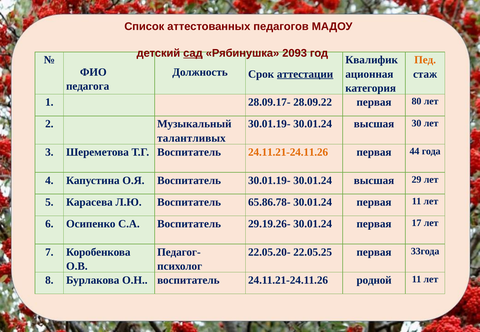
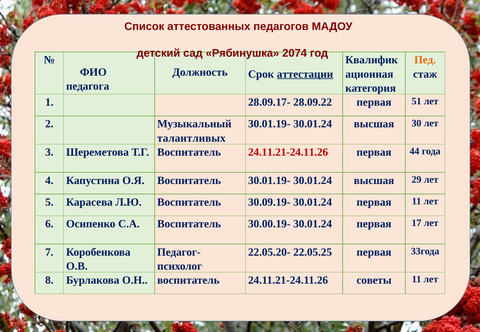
сад underline: present -> none (193, 53)
2093: 2093 -> 2074 (295, 53)
80: 80 -> 51 (417, 101)
24.11.21-24.11.26 colour: orange -> red (288, 152)
65.86.78-: 65.86.78- -> 30.09.19- (269, 202)
29.19.26-: 29.19.26- -> 30.00.19- (269, 224)
родной: родной -> советы (374, 280)
